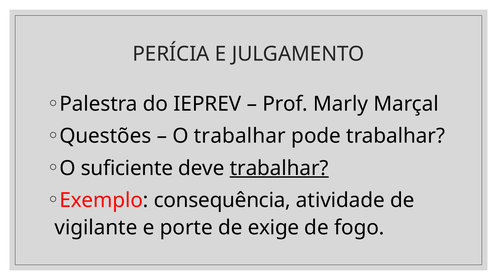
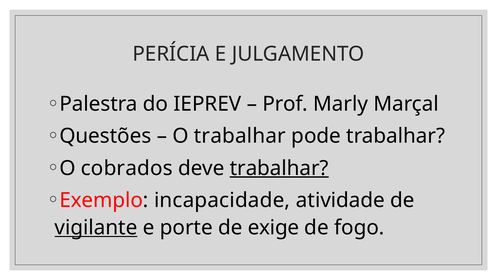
suficiente: suficiente -> cobrados (127, 168)
consequência: consequência -> incapacidade (222, 200)
vigilante underline: none -> present (96, 227)
